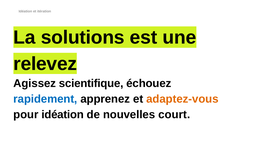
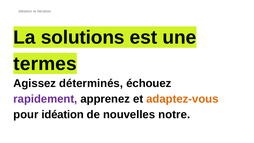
relevez: relevez -> termes (45, 64)
scientifique: scientifique -> déterminés (91, 83)
rapidement colour: blue -> purple (45, 99)
court: court -> notre (174, 115)
